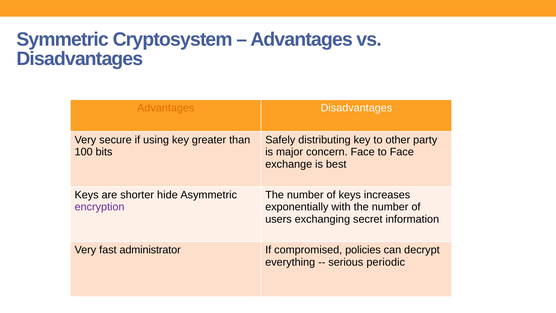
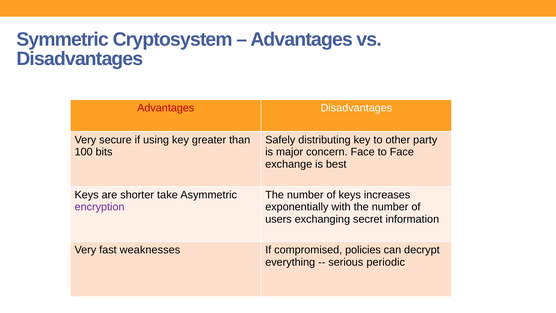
Advantages colour: orange -> red (166, 108)
hide: hide -> take (167, 195)
administrator: administrator -> weaknesses (150, 250)
